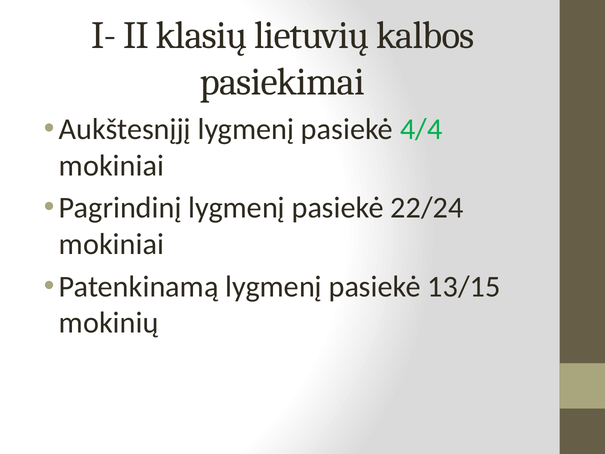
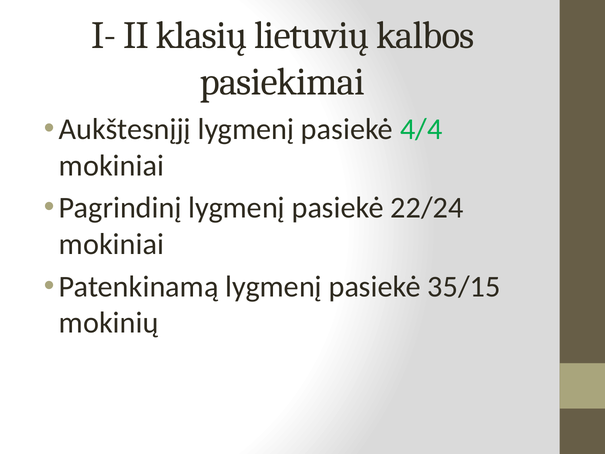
13/15: 13/15 -> 35/15 (464, 286)
